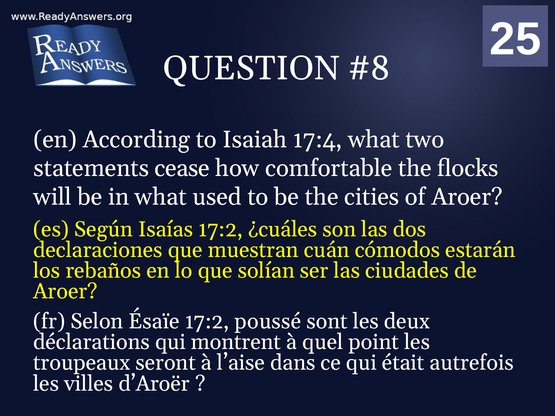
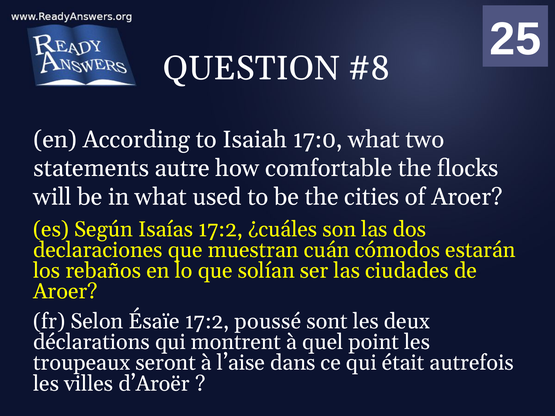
17:4: 17:4 -> 17:0 (318, 140)
cease: cease -> autre (182, 169)
